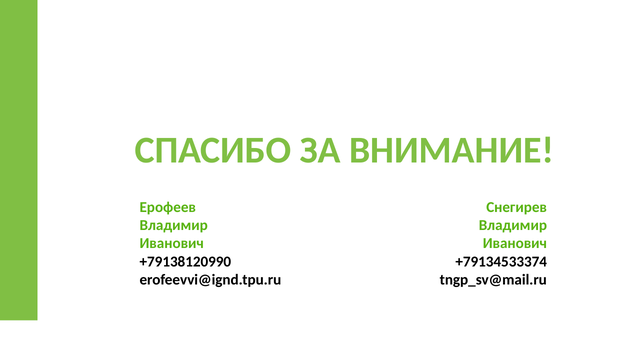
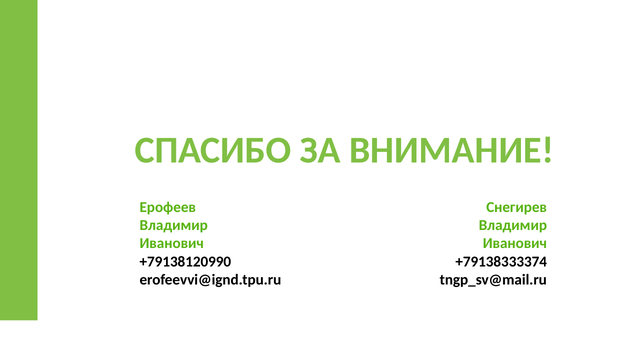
+79134533374: +79134533374 -> +79138333374 (501, 262)
